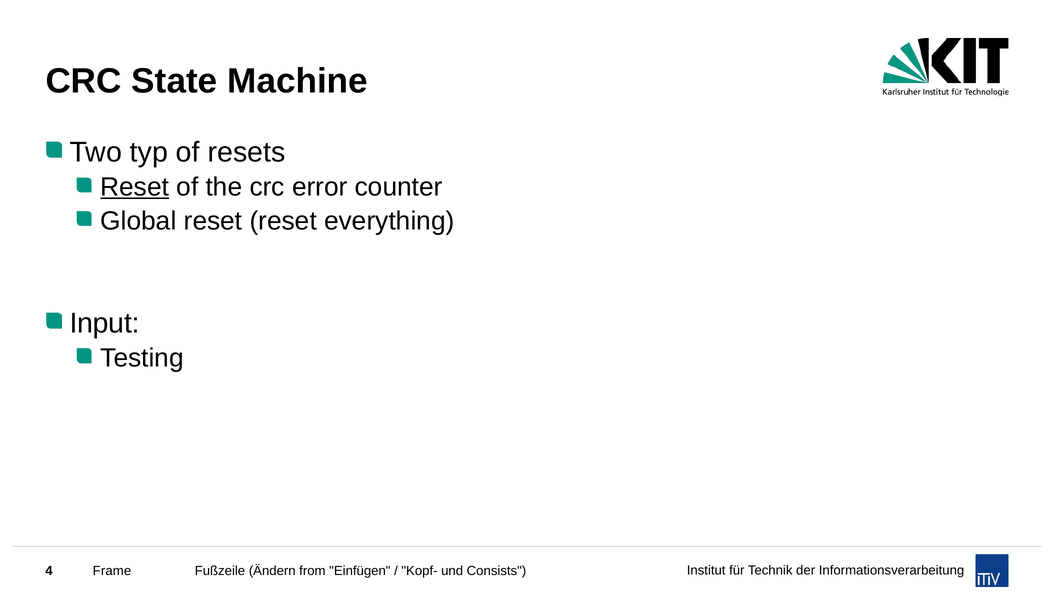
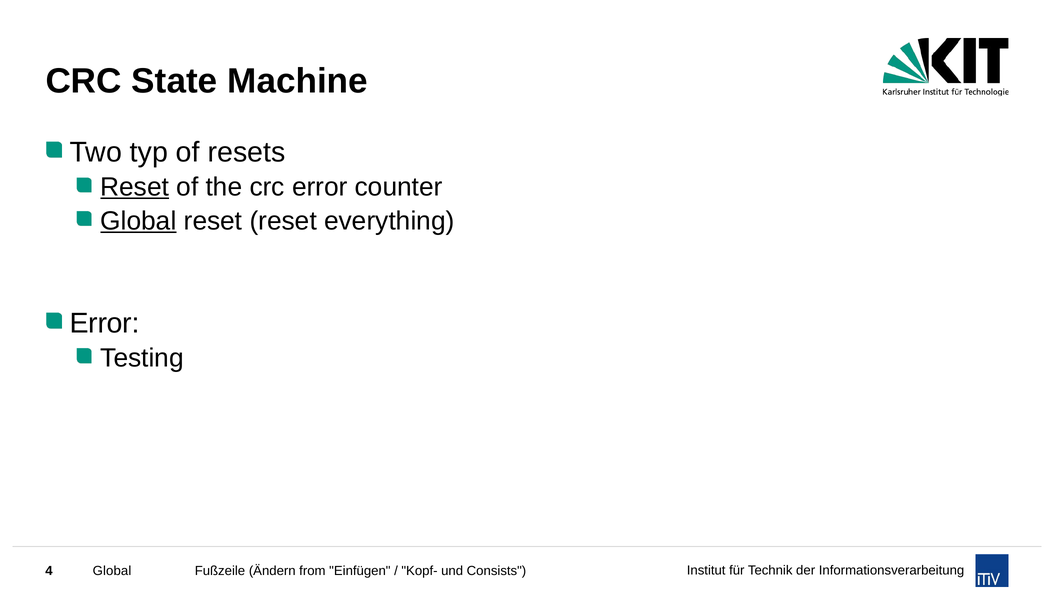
Global underline: none -> present (138, 221)
Input: Input -> Error (105, 323)
Frame: Frame -> Global (112, 571)
